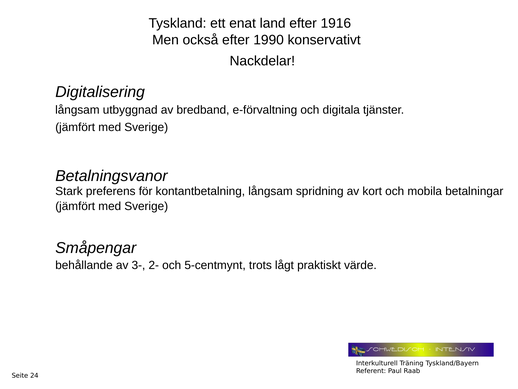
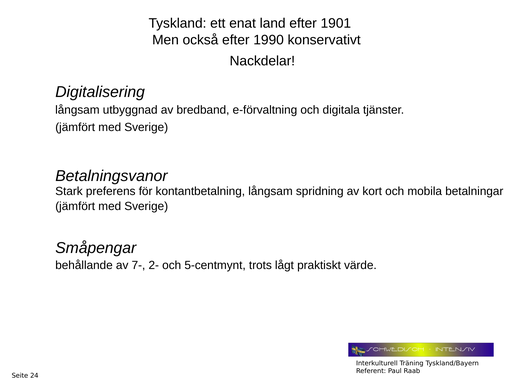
1916: 1916 -> 1901 (336, 23)
3-: 3- -> 7- (138, 265)
